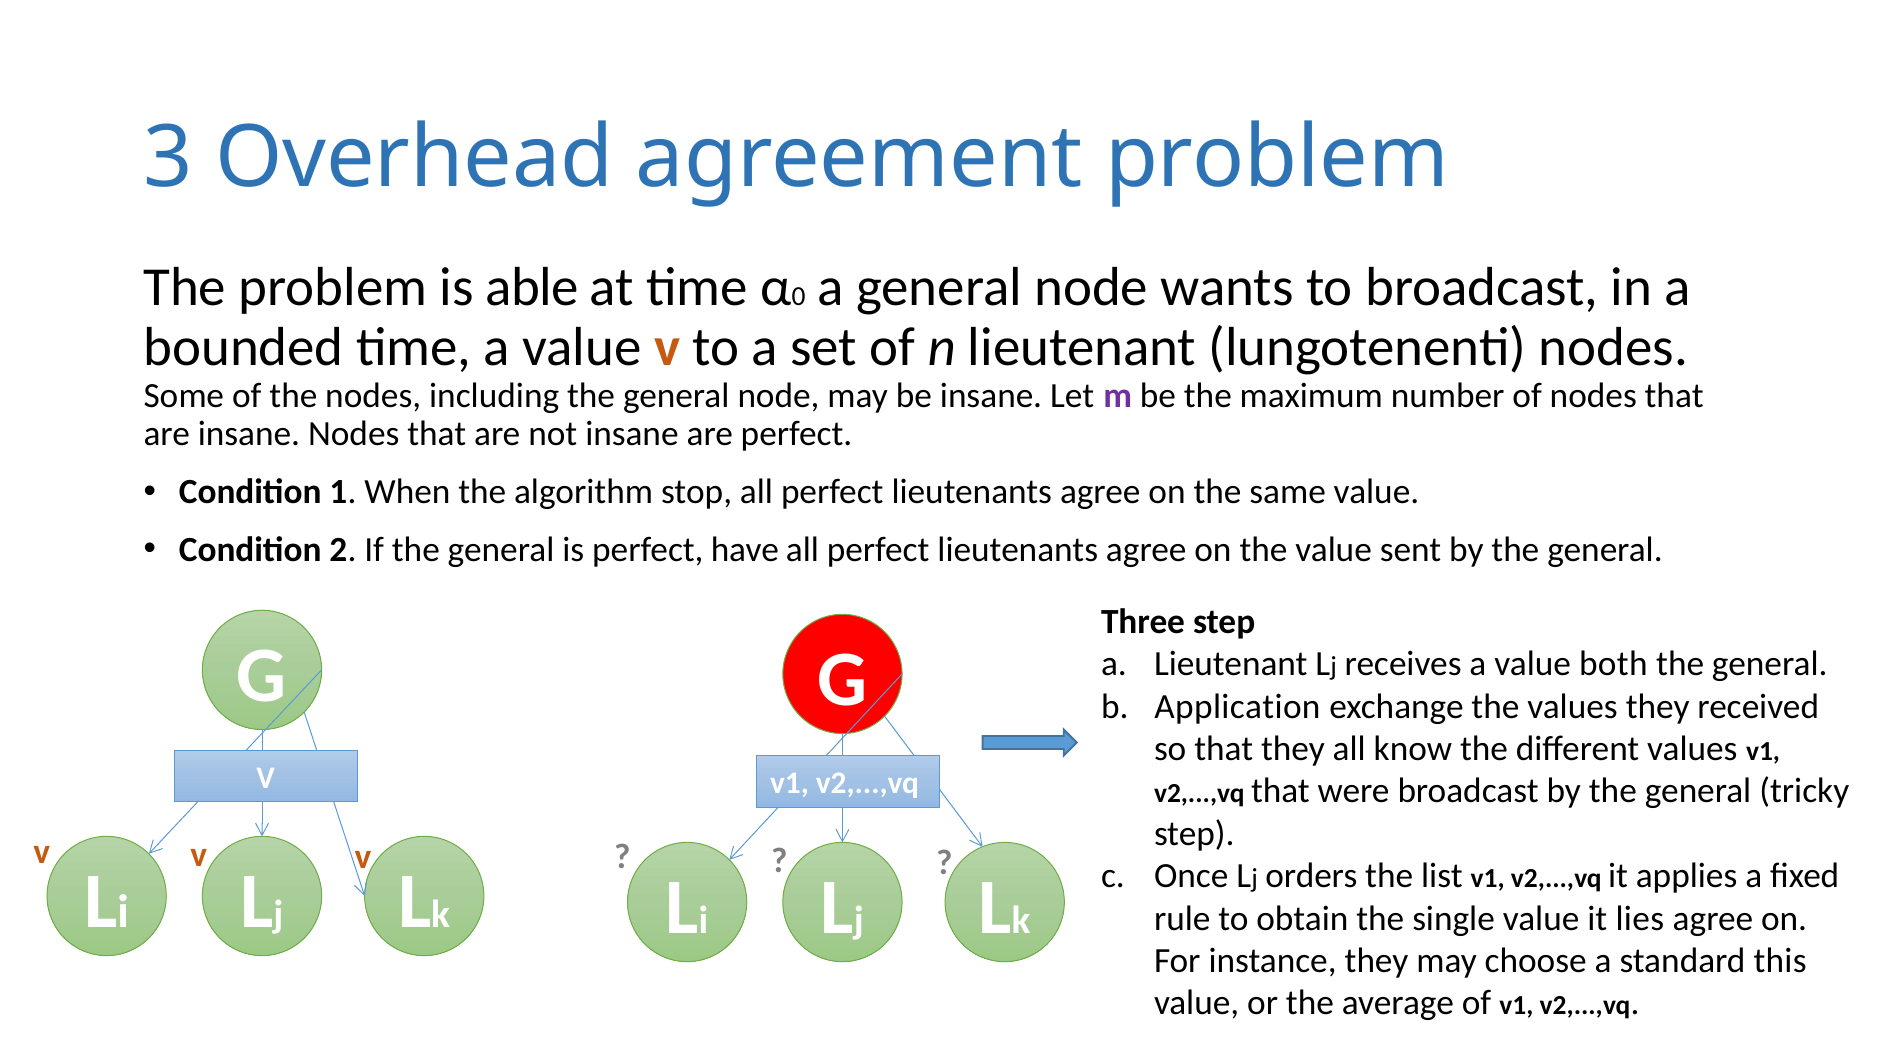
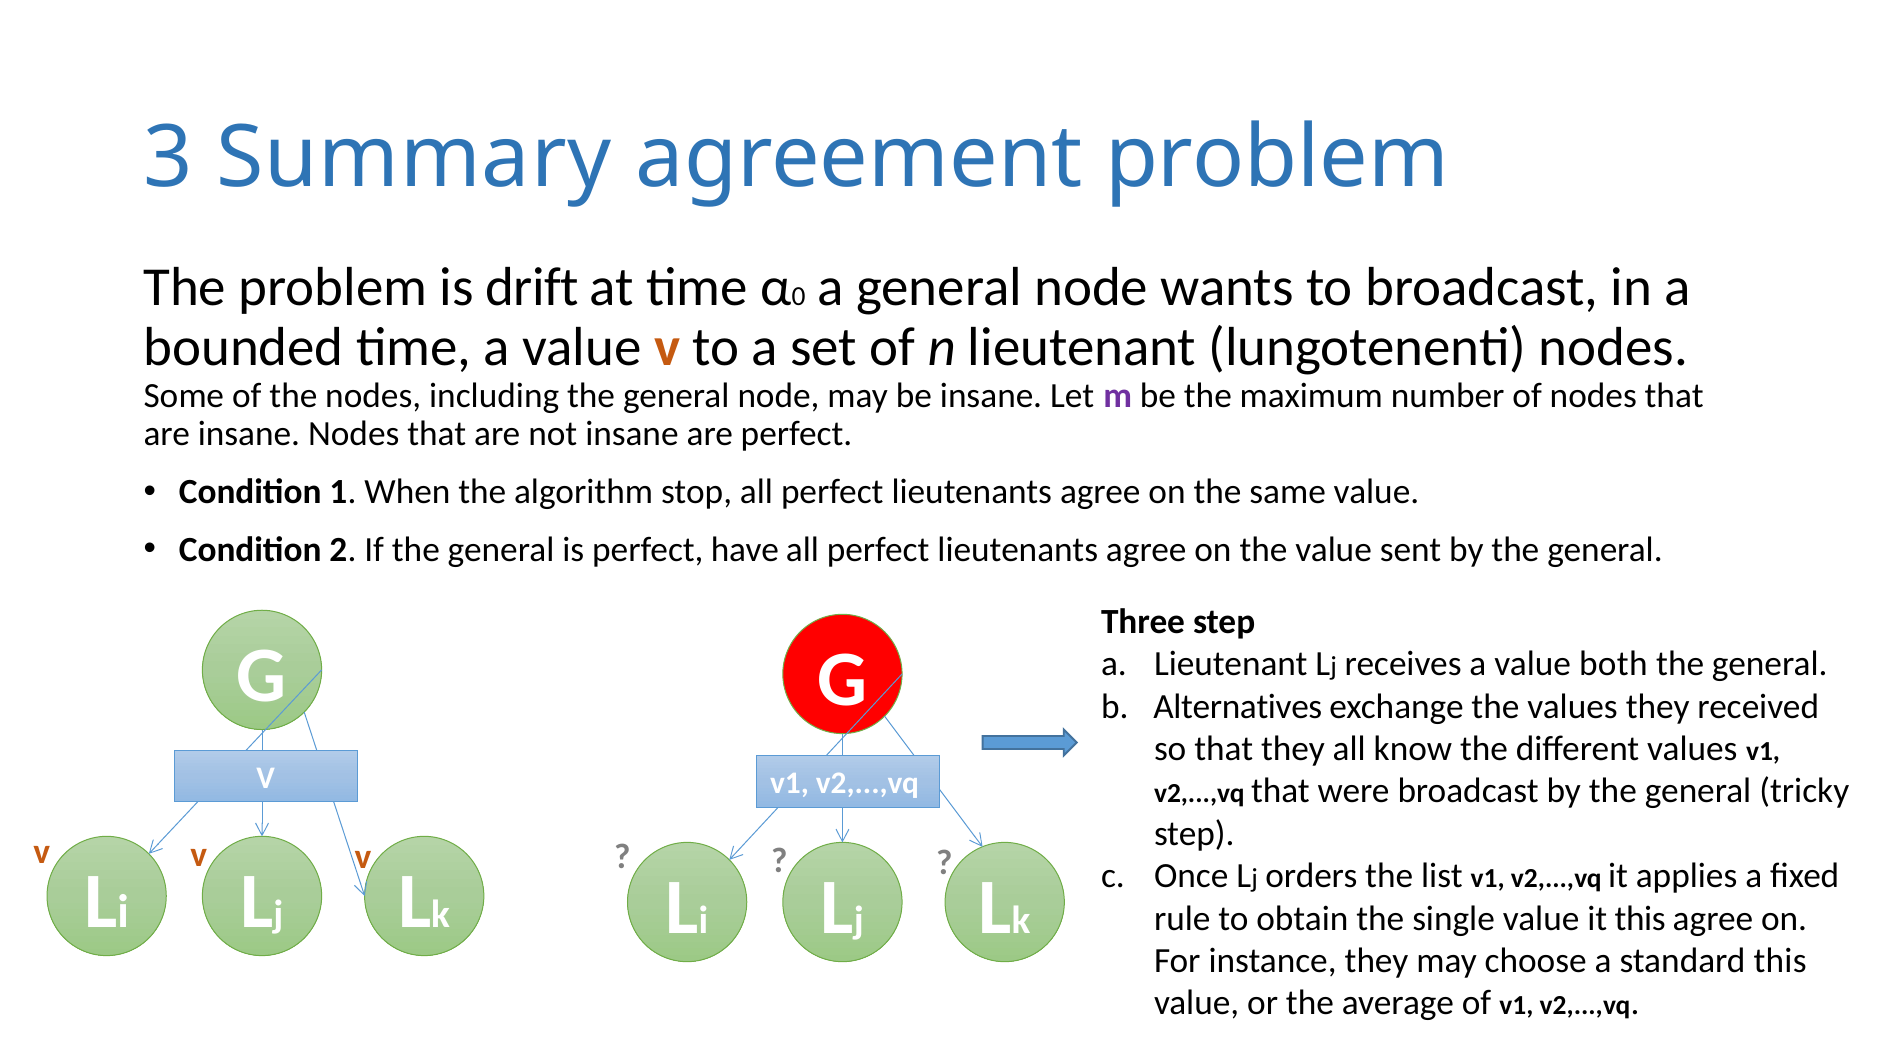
Overhead: Overhead -> Summary (414, 158)
able: able -> drift (532, 287)
Application: Application -> Alternatives (1238, 706)
it lies: lies -> this (1640, 918)
